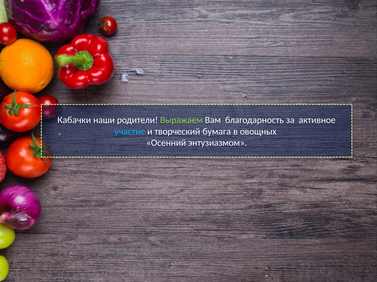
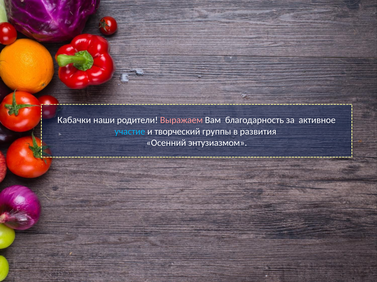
Выражаем colour: light green -> pink (181, 120)
бумага: бумага -> группы (217, 132)
овощных: овощных -> развития (258, 132)
